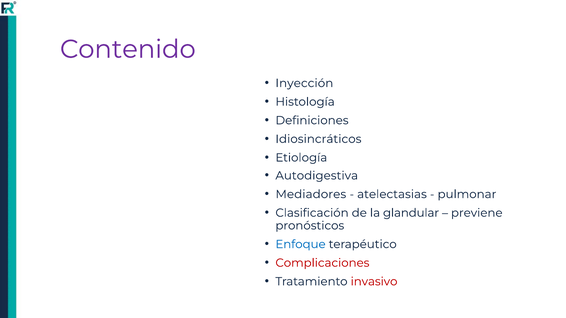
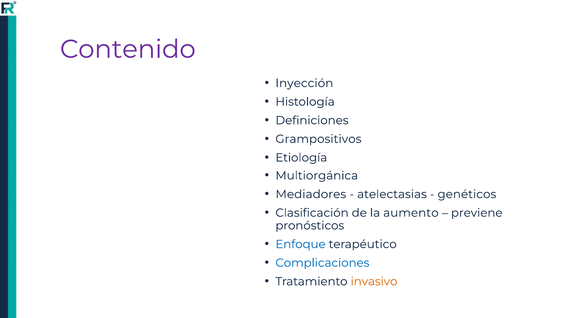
Idiosincráticos: Idiosincráticos -> Grampositivos (318, 139)
Autodigestiva: Autodigestiva -> Multiorgánica (317, 176)
pulmonar: pulmonar -> genéticos (467, 194)
glandular: glandular -> aumento (411, 213)
Complicaciones colour: red -> blue (322, 263)
invasivo colour: red -> orange (374, 282)
